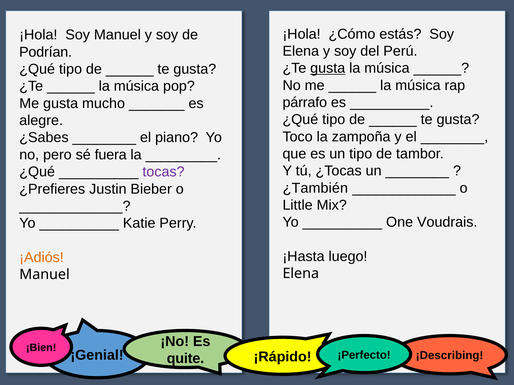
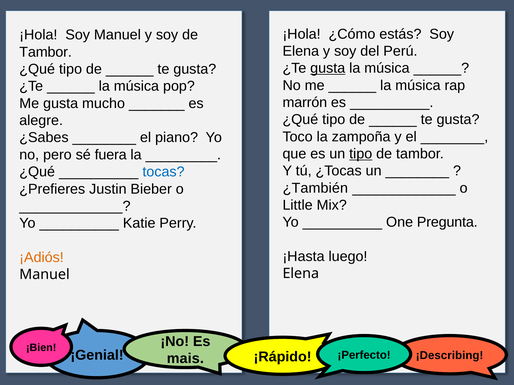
Podrían: Podrían -> Tambor (46, 52)
párrafo: párrafo -> marrón (305, 103)
tipo underline: none -> present (361, 154)
tocas colour: purple -> blue (164, 172)
Voudrais: Voudrais -> Pregunta (447, 223)
quite: quite -> mais (185, 359)
